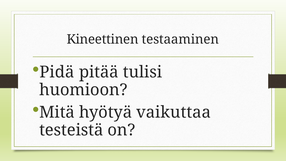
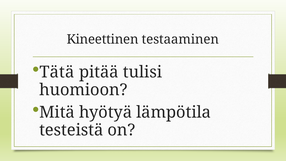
Pidä: Pidä -> Tätä (57, 72)
vaikuttaa: vaikuttaa -> lämpötila (174, 112)
